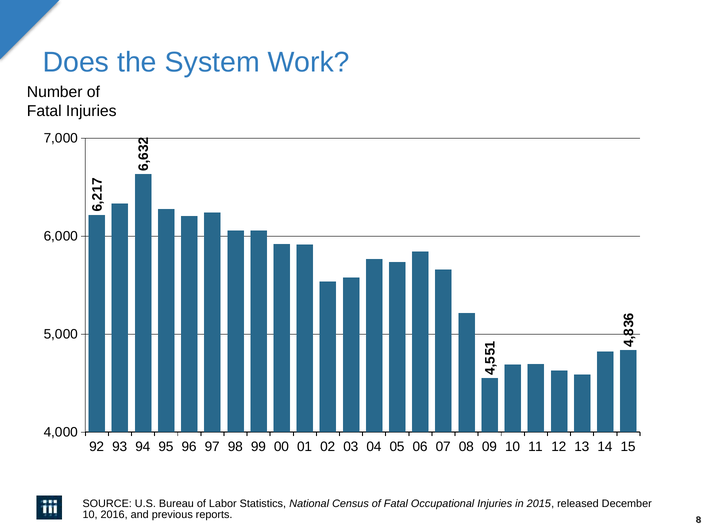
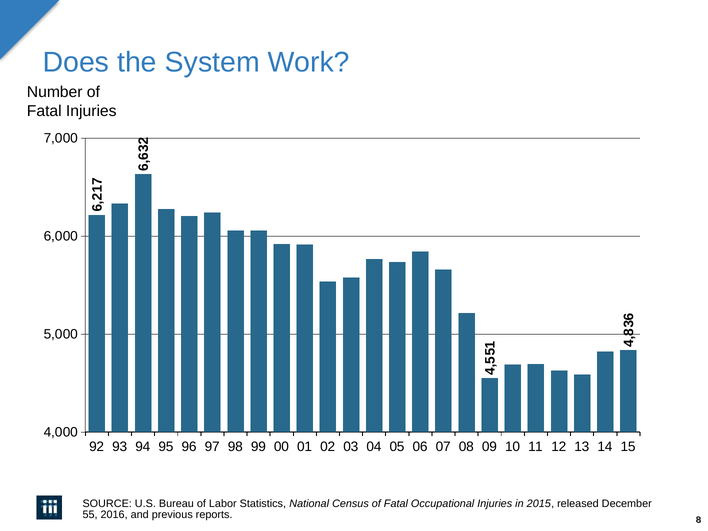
10: 10 -> 55 (90, 515)
